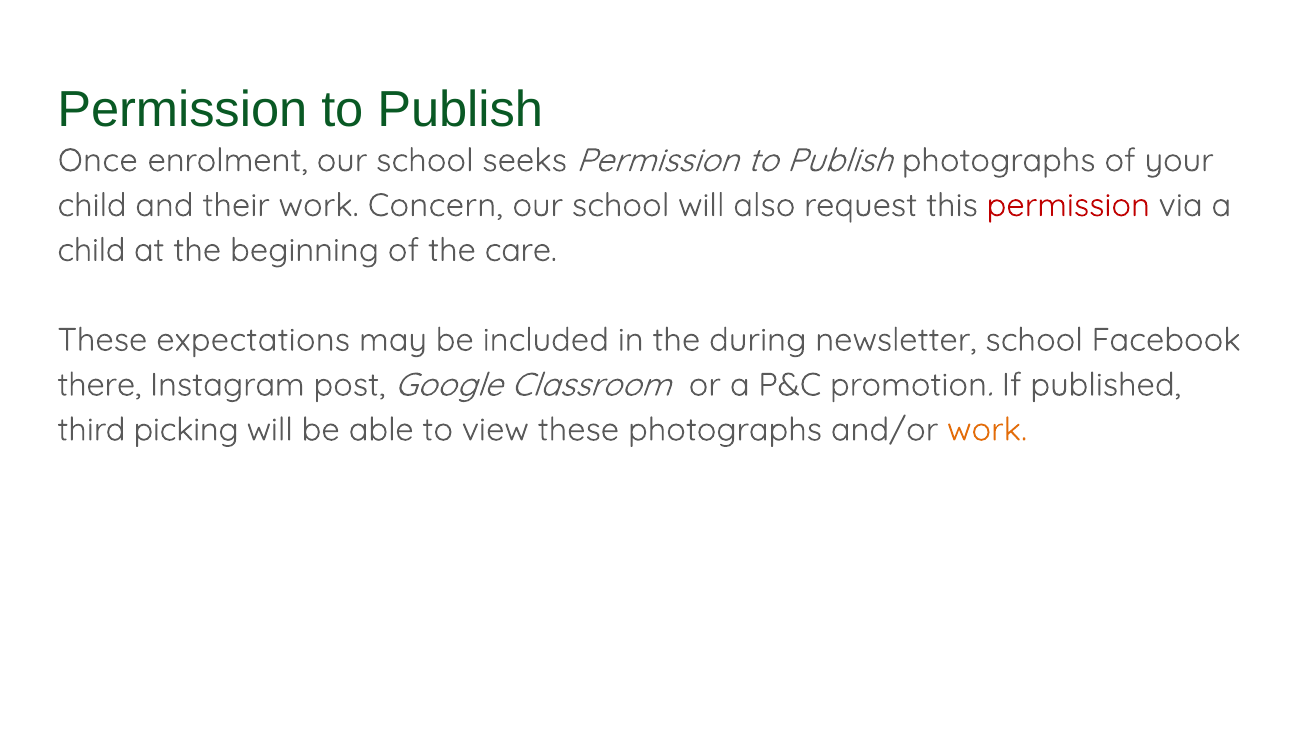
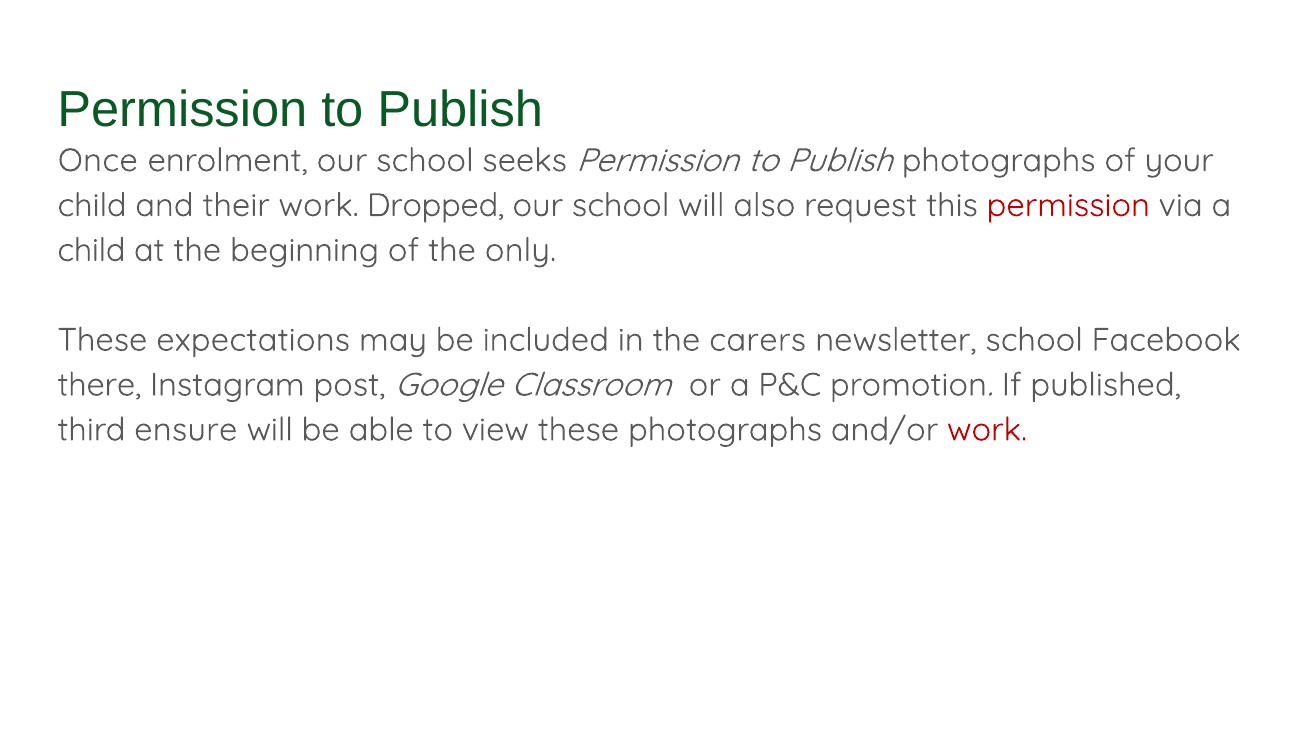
Concern: Concern -> Dropped (436, 205)
care: care -> only (520, 250)
during: during -> carers (758, 340)
picking: picking -> ensure (186, 430)
work colour: orange -> red (987, 430)
